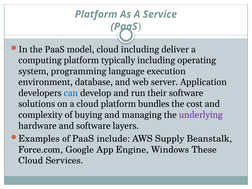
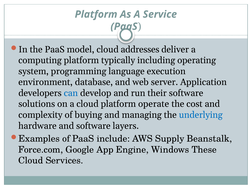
cloud including: including -> addresses (140, 49)
bundles: bundles -> operate (154, 104)
underlying colour: purple -> blue (201, 115)
